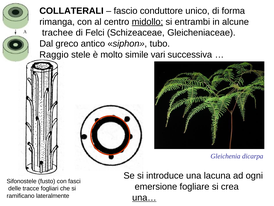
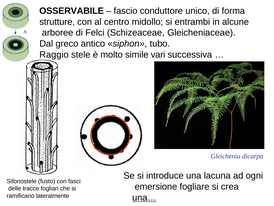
COLLATERALI: COLLATERALI -> OSSERVABILE (72, 11)
rimanga: rimanga -> strutture (57, 22)
midollo underline: present -> none (147, 22)
trachee: trachee -> arboree (58, 33)
